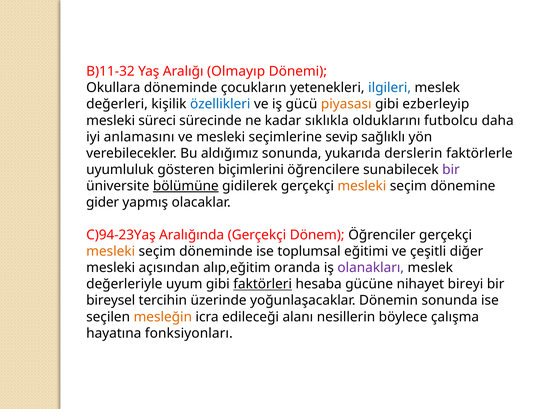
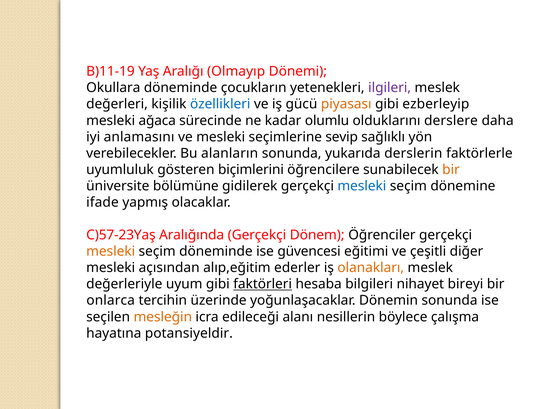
B)11-32: B)11-32 -> B)11-19 (110, 71)
ilgileri colour: blue -> purple (390, 88)
süreci: süreci -> ağaca (157, 120)
sıklıkla: sıklıkla -> olumlu (327, 120)
futbolcu: futbolcu -> derslere (451, 120)
aldığımız: aldığımız -> alanların (230, 153)
bir colour: purple -> orange (451, 169)
bölümüne underline: present -> none (186, 186)
mesleki colour: orange -> blue (362, 186)
gider: gider -> ifade (102, 202)
C)94-23Yaş: C)94-23Yaş -> C)57-23Yaş (121, 235)
toplumsal: toplumsal -> güvencesi (309, 251)
oranda: oranda -> ederler (297, 268)
olanakları colour: purple -> orange (371, 268)
gücüne: gücüne -> bilgileri (369, 284)
bireysel: bireysel -> onlarca (111, 300)
fonksiyonları: fonksiyonları -> potansiyeldir (189, 333)
